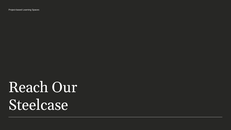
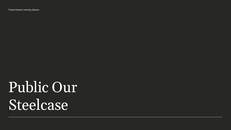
Reach: Reach -> Public (28, 87)
